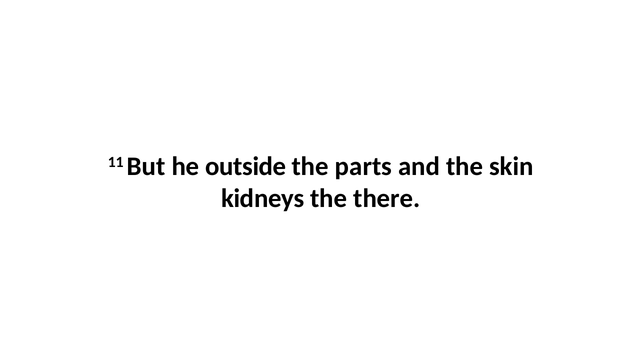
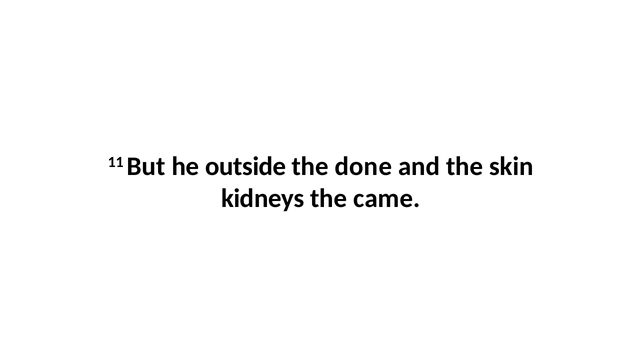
parts: parts -> done (363, 166)
there: there -> came (387, 198)
